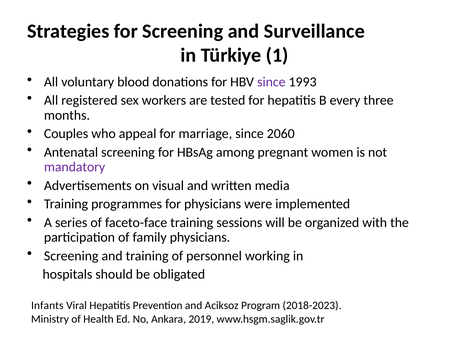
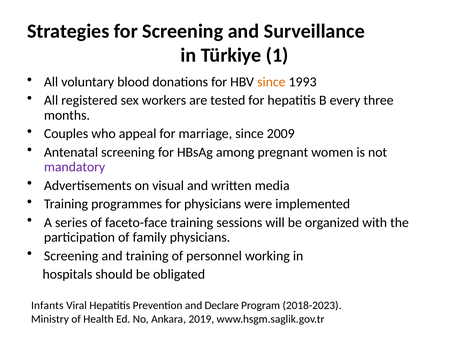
since colour: purple -> orange (271, 82)
2060: 2060 -> 2009 (281, 134)
Aciksoz: Aciksoz -> Declare (222, 306)
